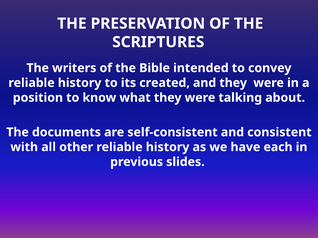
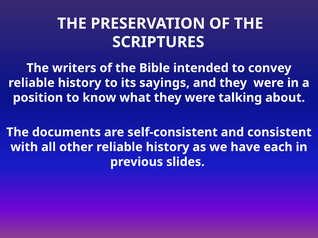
created: created -> sayings (164, 83)
